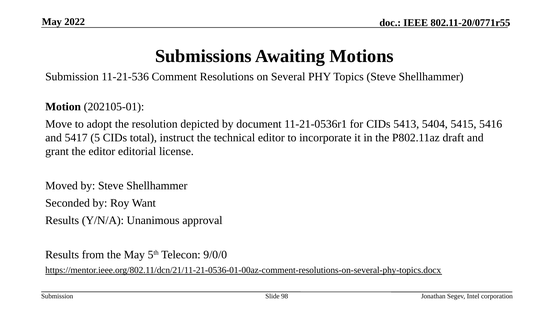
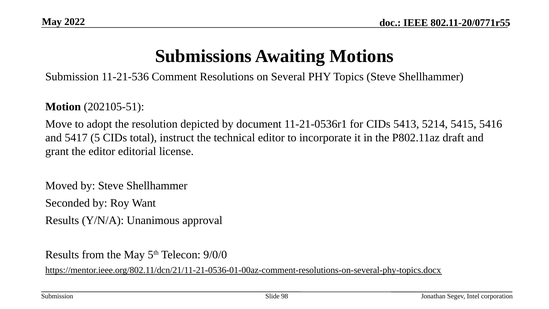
202105-01: 202105-01 -> 202105-51 (114, 107)
5404: 5404 -> 5214 (435, 124)
